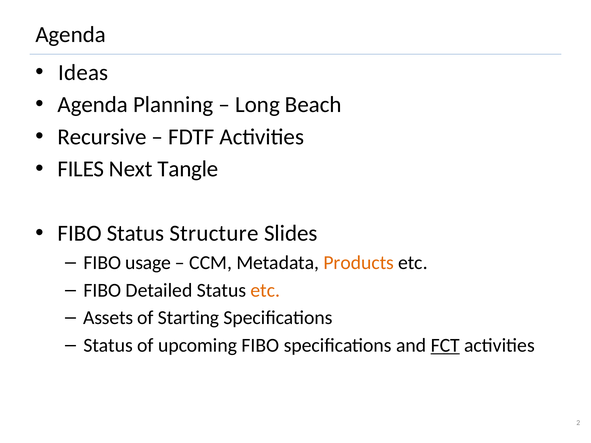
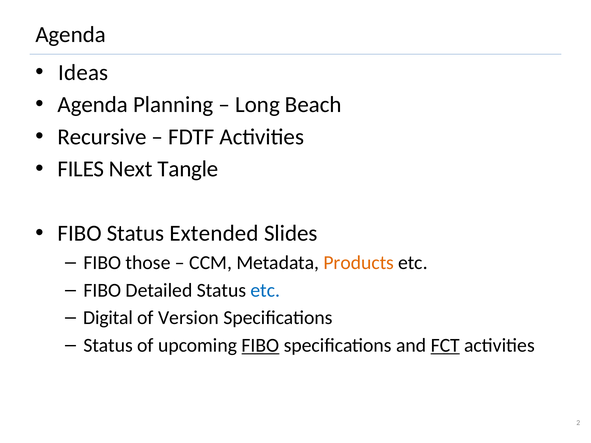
Structure: Structure -> Extended (214, 234)
usage: usage -> those (148, 263)
etc colour: orange -> blue (265, 290)
Assets: Assets -> Digital (108, 318)
Starting: Starting -> Version (188, 318)
FIBO underline: none -> present (260, 346)
